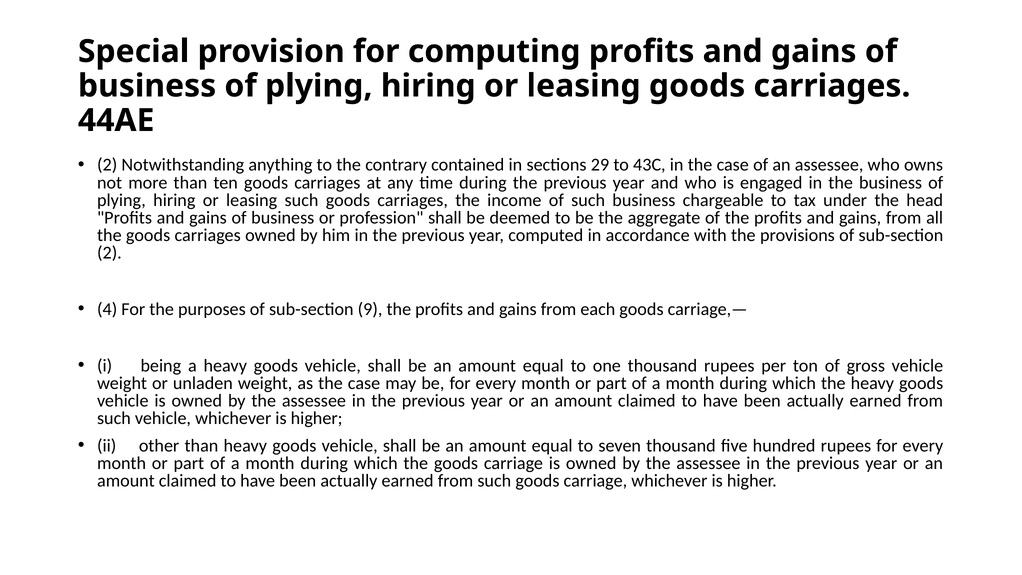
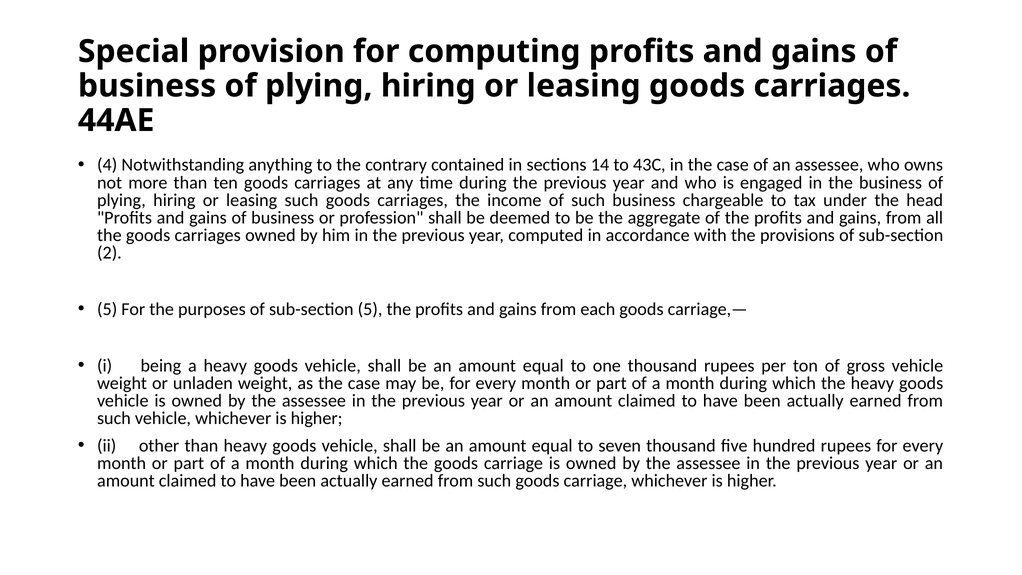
2: 2 -> 4 (107, 165)
29: 29 -> 14 (600, 165)
4: 4 -> 5 (107, 309)
sub-section 9: 9 -> 5 (370, 309)
